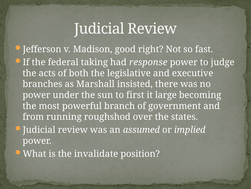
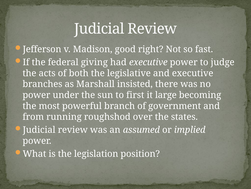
taking: taking -> giving (94, 62)
had response: response -> executive (148, 62)
invalidate: invalidate -> legislation (96, 153)
